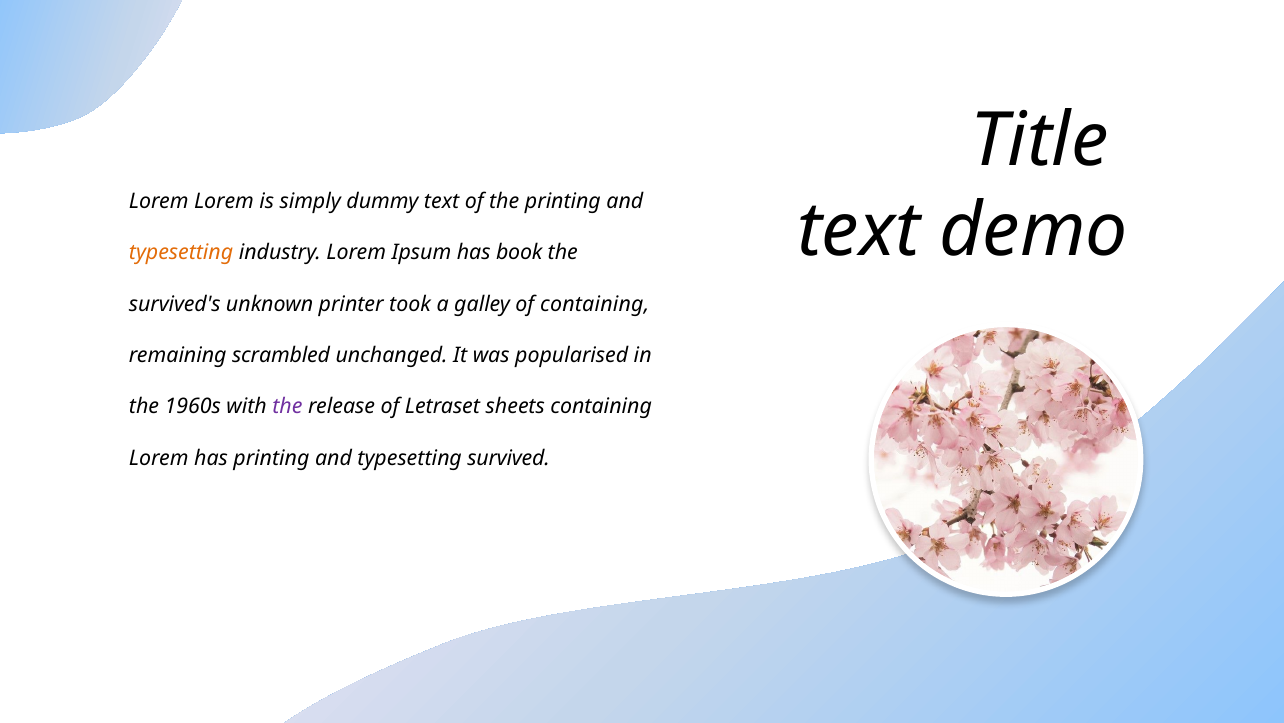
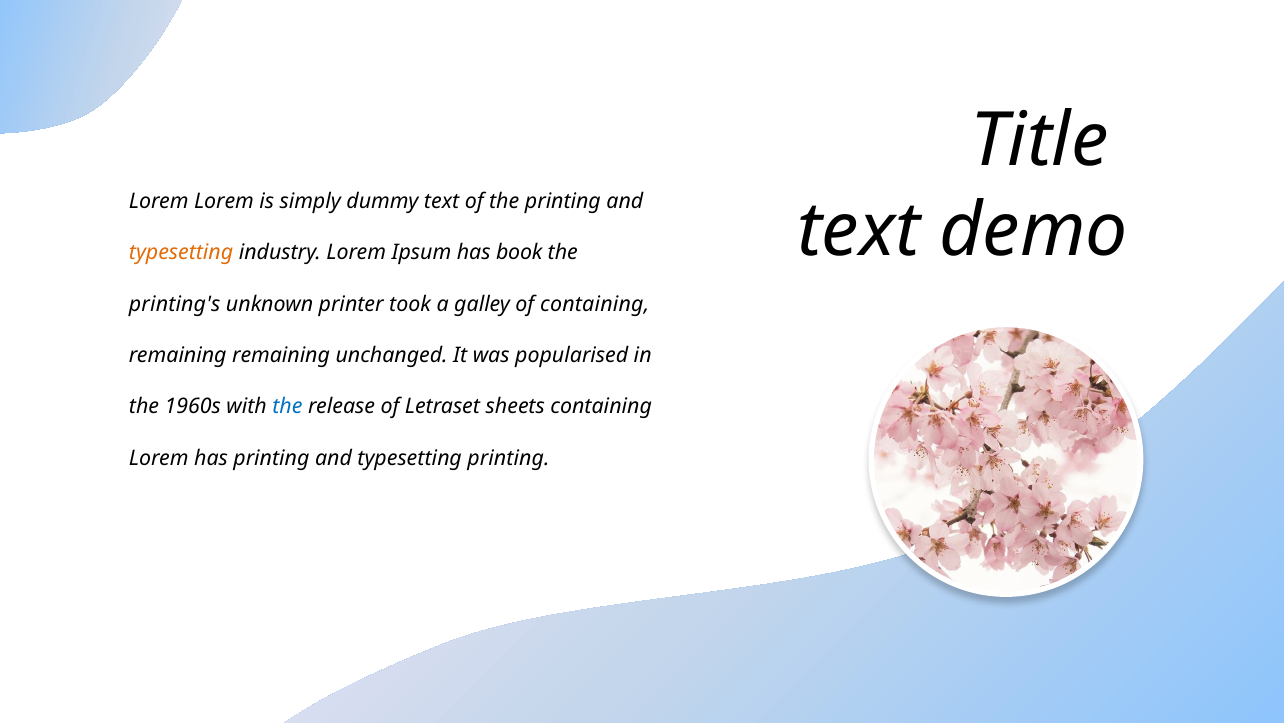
survived's: survived's -> printing's (175, 304)
remaining scrambled: scrambled -> remaining (281, 355)
the colour: purple -> blue (287, 407)
typesetting survived: survived -> printing (508, 458)
